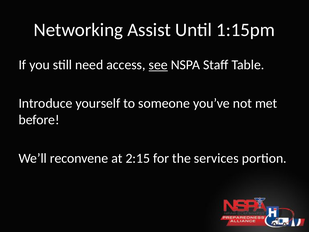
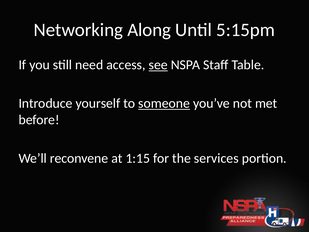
Assist: Assist -> Along (149, 30)
1:15pm: 1:15pm -> 5:15pm (246, 30)
someone underline: none -> present (164, 103)
2:15: 2:15 -> 1:15 (138, 158)
